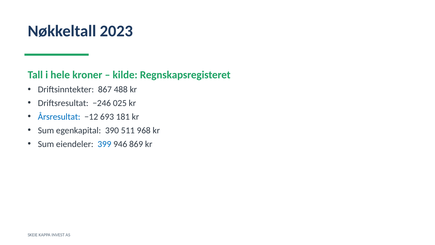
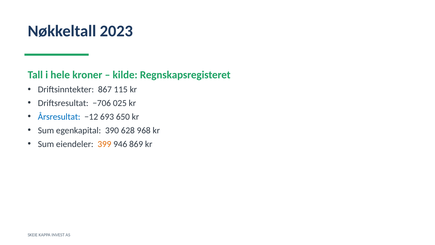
488: 488 -> 115 (121, 89)
−246: −246 -> −706 (102, 103)
181: 181 -> 650 (123, 117)
511: 511 -> 628 (128, 130)
399 colour: blue -> orange (104, 144)
